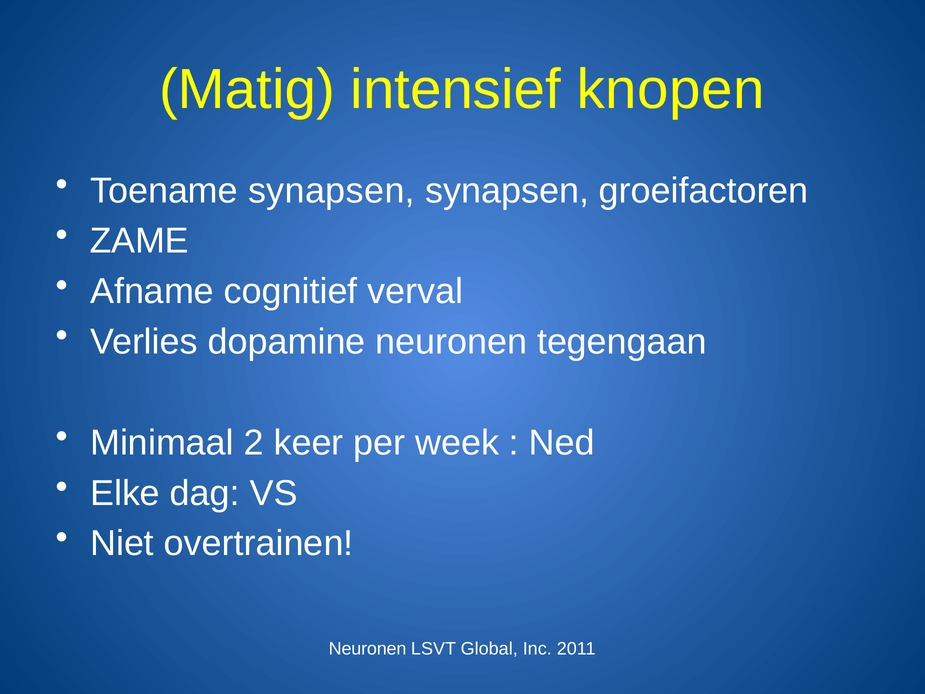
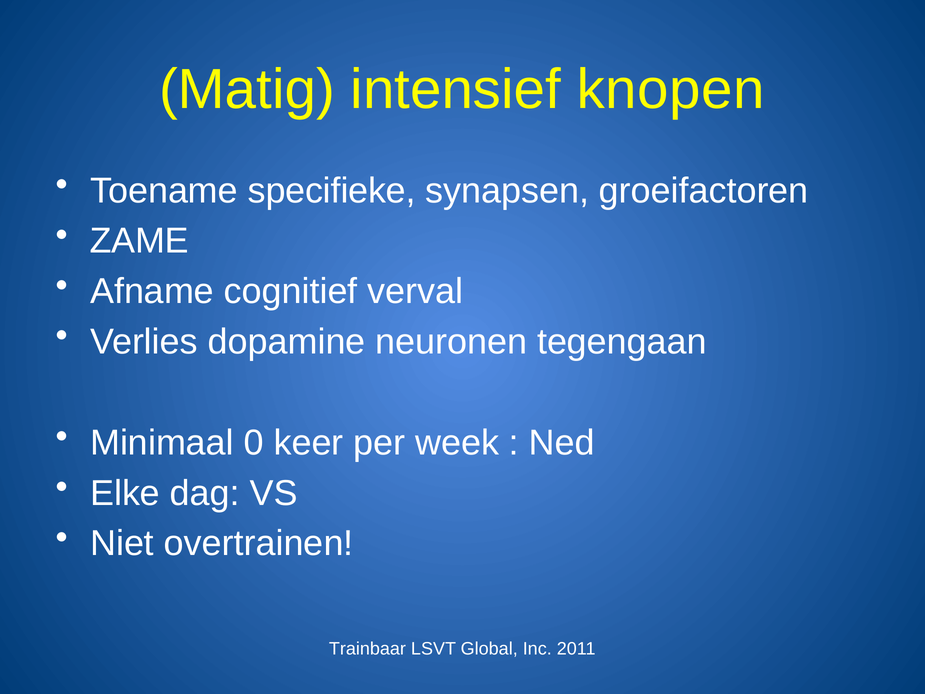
Toename synapsen: synapsen -> specifieke (332, 191)
2: 2 -> 0 (254, 443)
Neuronen: Neuronen -> Trainbaar (367, 648)
